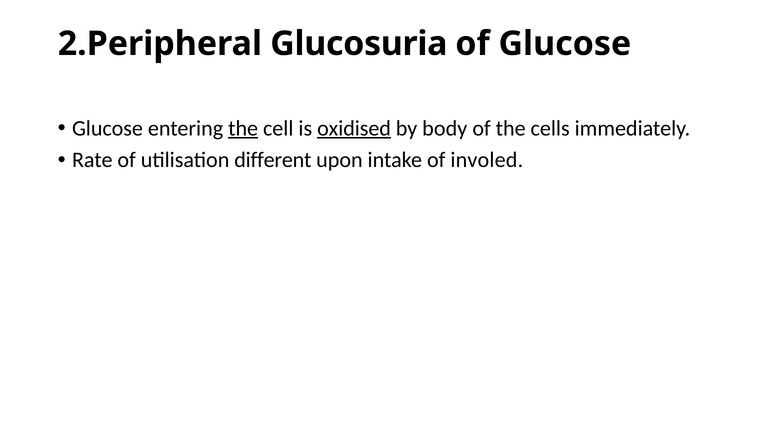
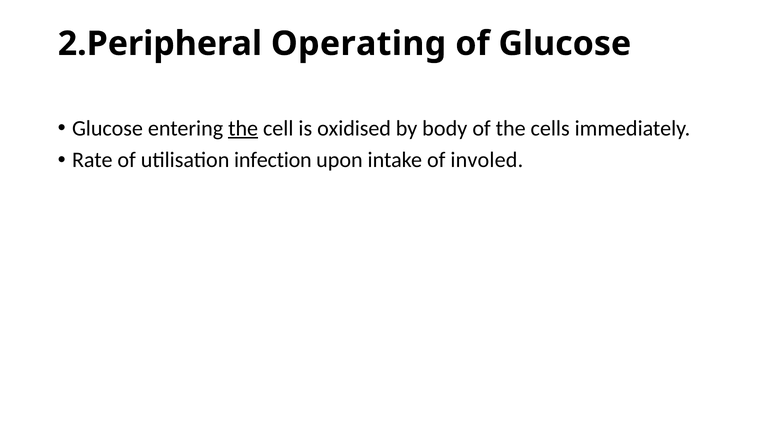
Glucosuria: Glucosuria -> Operating (359, 44)
oxidised underline: present -> none (354, 128)
different: different -> infection (273, 160)
